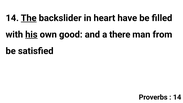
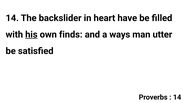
The underline: present -> none (29, 18)
good: good -> finds (71, 34)
there: there -> ways (120, 34)
from: from -> utter (162, 34)
